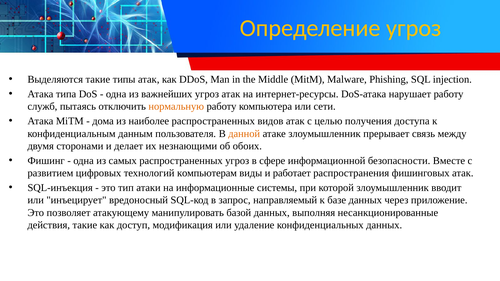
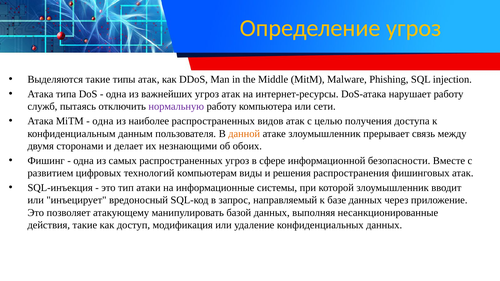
нормальную colour: orange -> purple (176, 107)
дома: дома -> одна (103, 121)
работает: работает -> решения (292, 173)
